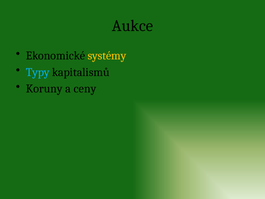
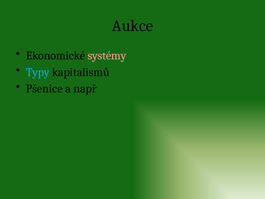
systémy colour: yellow -> pink (107, 56)
Koruny: Koruny -> Pšenice (44, 89)
ceny: ceny -> např (85, 89)
